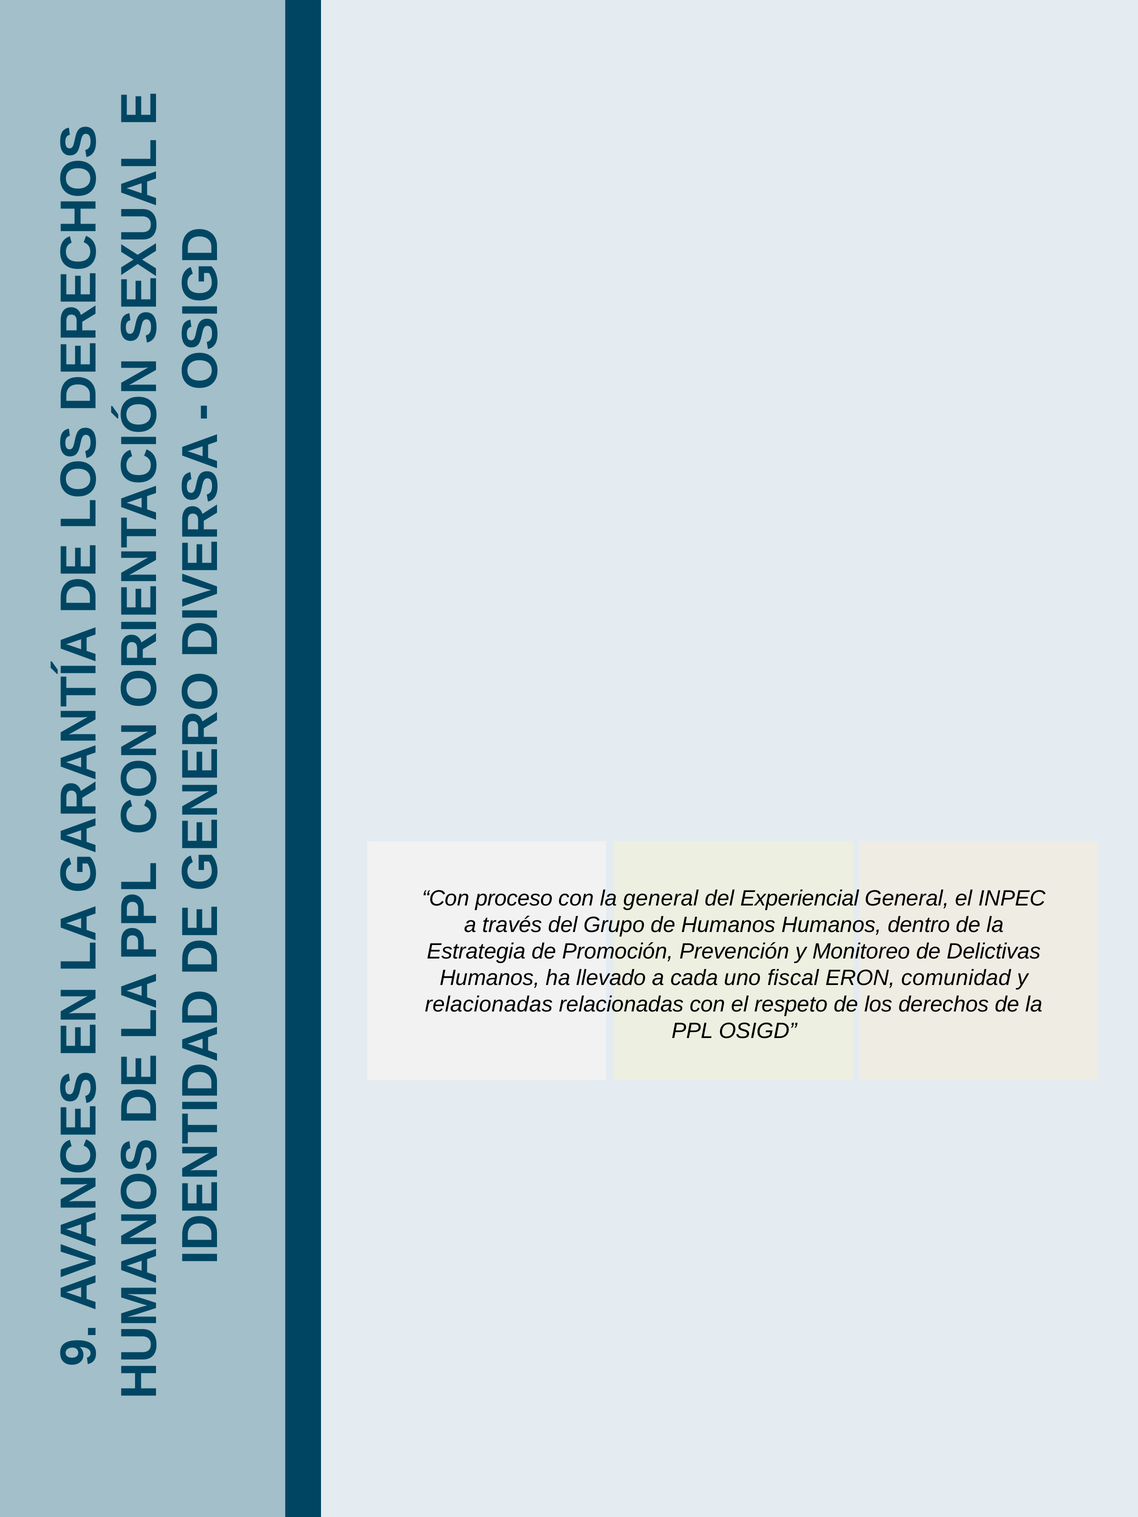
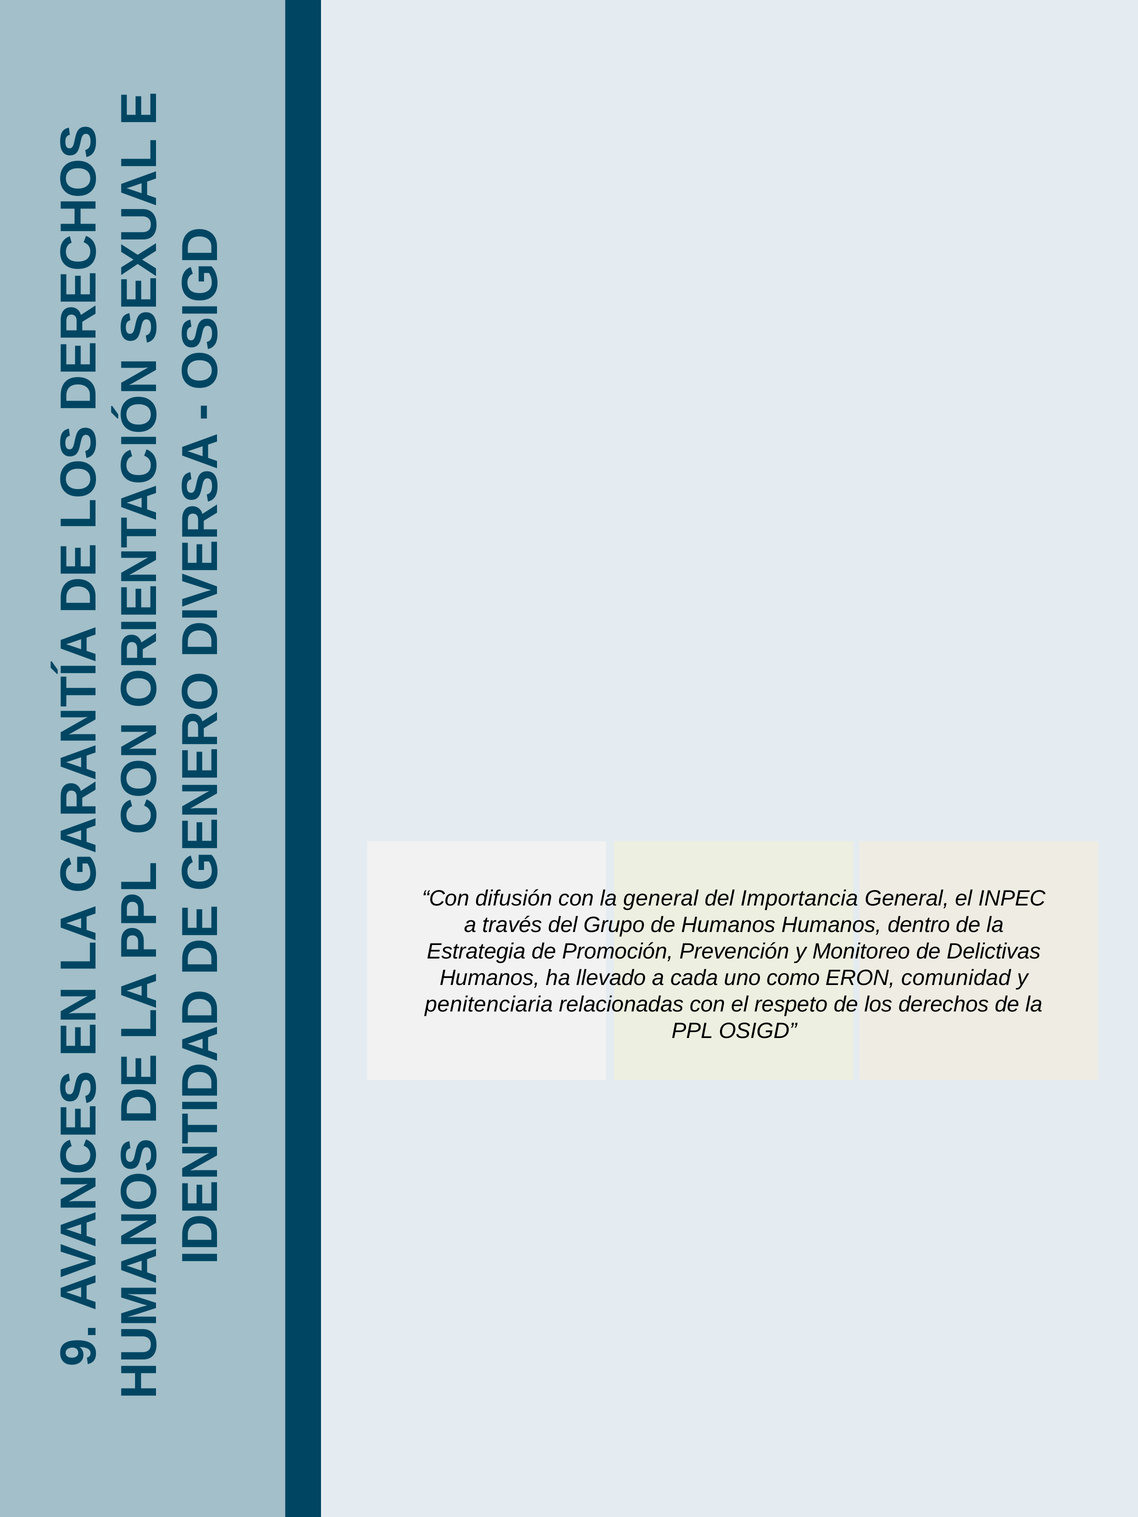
proceso: proceso -> difusión (514, 899)
Experiencial: Experiencial -> Importancia (799, 899)
fiscal: fiscal -> como (793, 978)
relacionadas: relacionadas -> penitenciaria (489, 1005)
